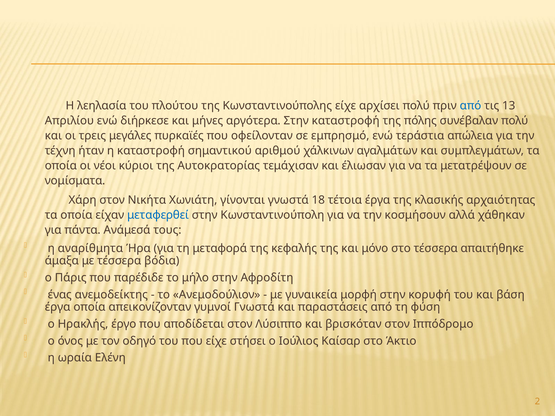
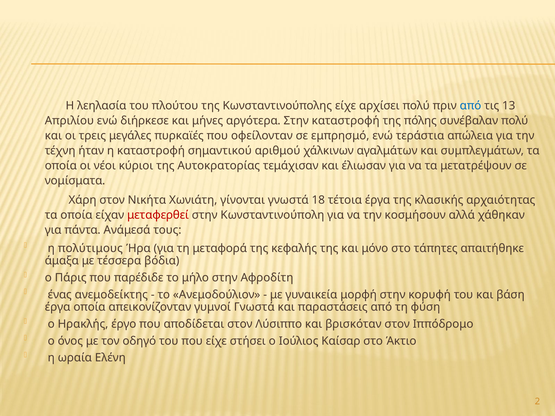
μεταφερθεί colour: blue -> red (158, 215)
αναρίθμητα: αναρίθμητα -> πολύτιμους (90, 248)
στο τέσσερα: τέσσερα -> τάπητες (436, 248)
